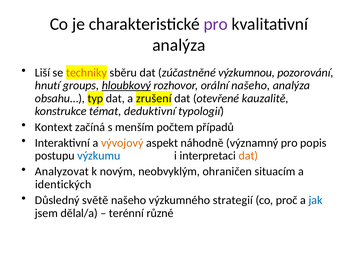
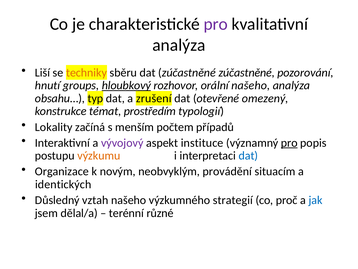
zúčastněné výzkumnou: výzkumnou -> zúčastněné (247, 72)
kauzalitě: kauzalitě -> omezený (265, 98)
deduktivní: deduktivní -> prostředím (150, 111)
Kontext: Kontext -> Lokality (54, 127)
vývojový colour: orange -> purple (122, 143)
náhodně: náhodně -> instituce (202, 143)
pro underline: none -> present (289, 143)
výzkumu colour: blue -> orange (99, 155)
dat colour: orange -> blue (248, 155)
Analyzovat: Analyzovat -> Organizace (62, 171)
ohraničen: ohraničen -> provádění (227, 171)
světě: světě -> vztah (95, 200)
